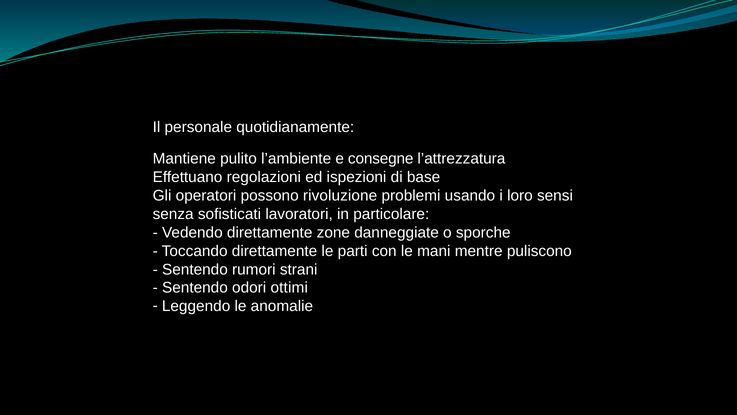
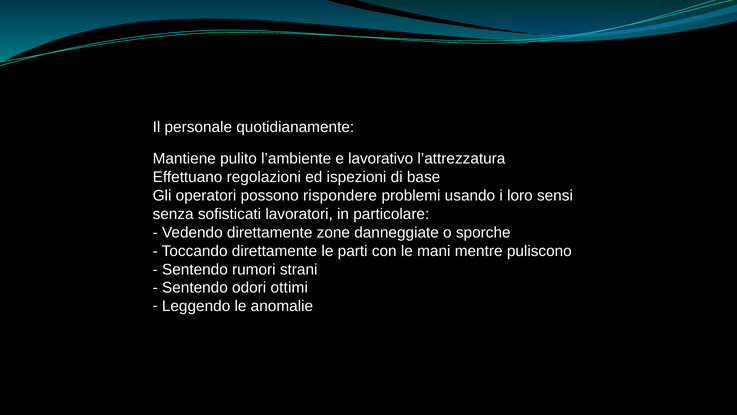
consegne: consegne -> lavorativo (381, 159)
rivoluzione: rivoluzione -> rispondere (340, 195)
